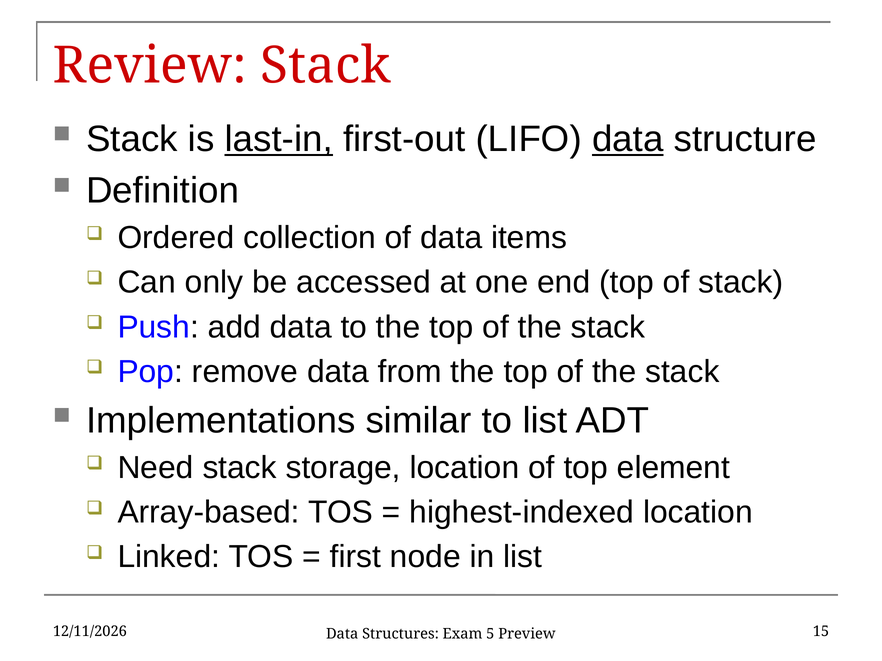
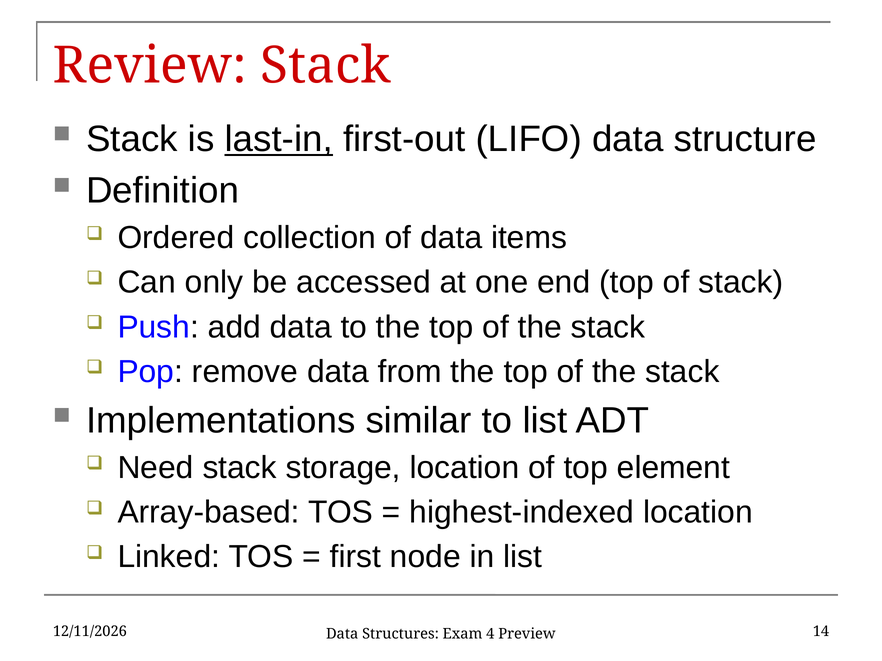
data underline: present -> none (628, 139)
15: 15 -> 14 (821, 632)
5: 5 -> 4 (490, 635)
